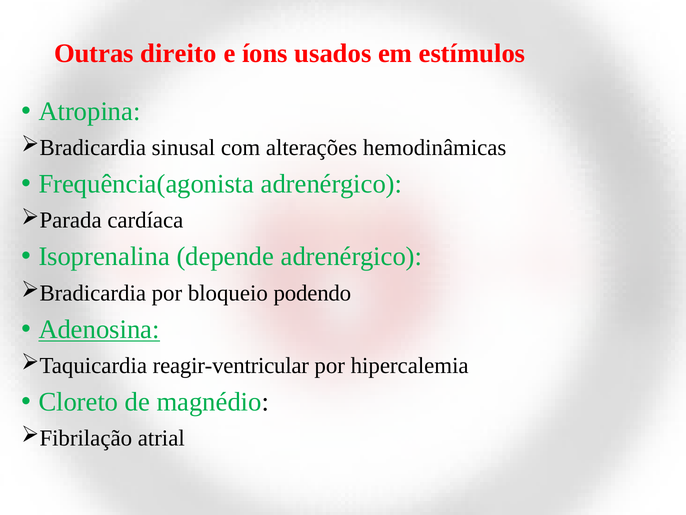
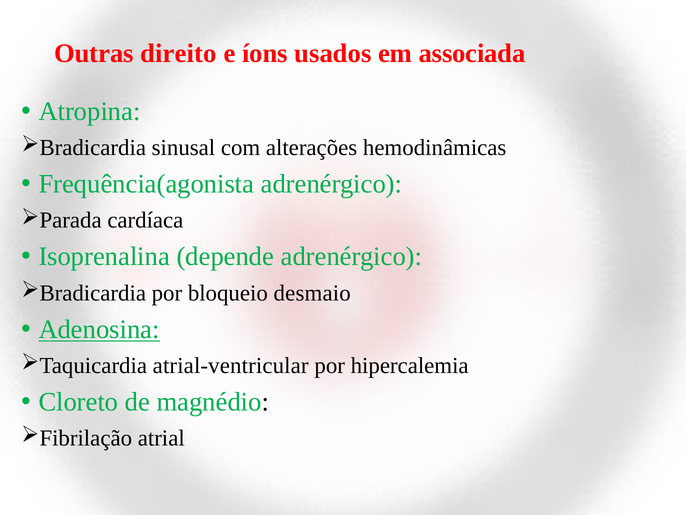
estímulos: estímulos -> associada (472, 54)
podendo: podendo -> desmaio (312, 293)
reagir-ventricular: reagir-ventricular -> atrial-ventricular (231, 365)
